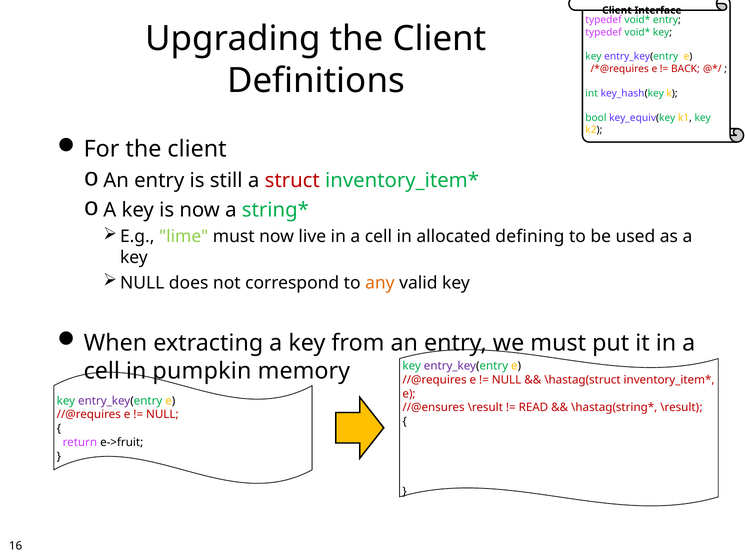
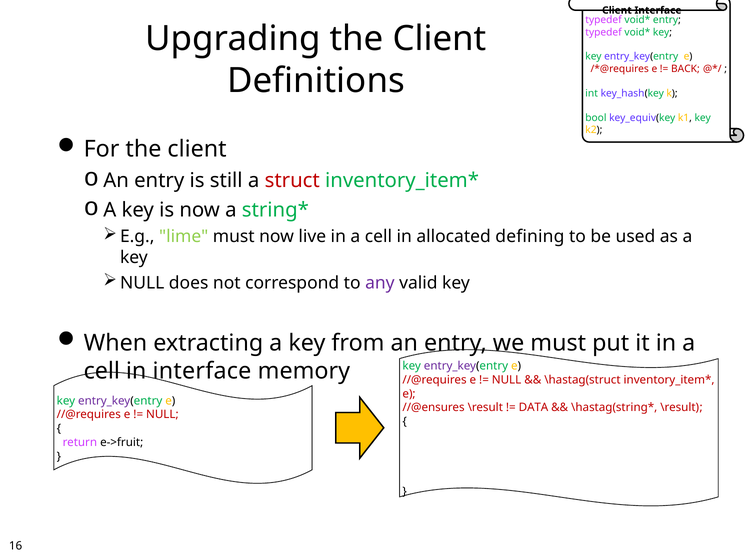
any colour: orange -> purple (380, 283)
in pumpkin: pumpkin -> interface (202, 371)
READ: READ -> DATA (534, 408)
